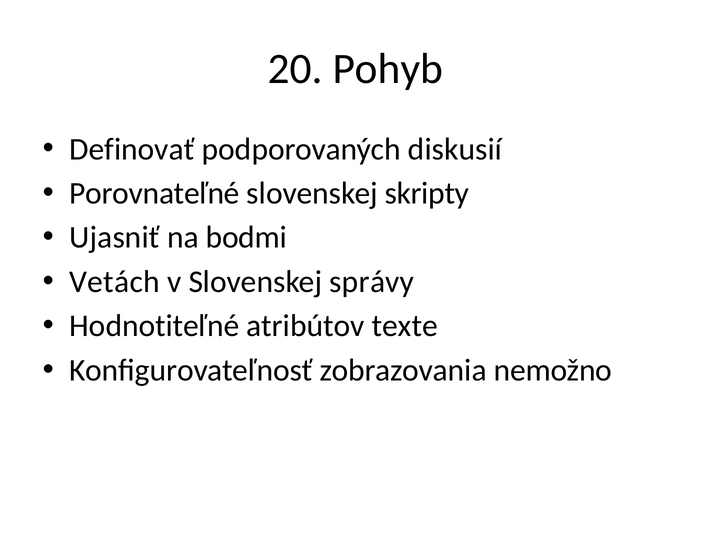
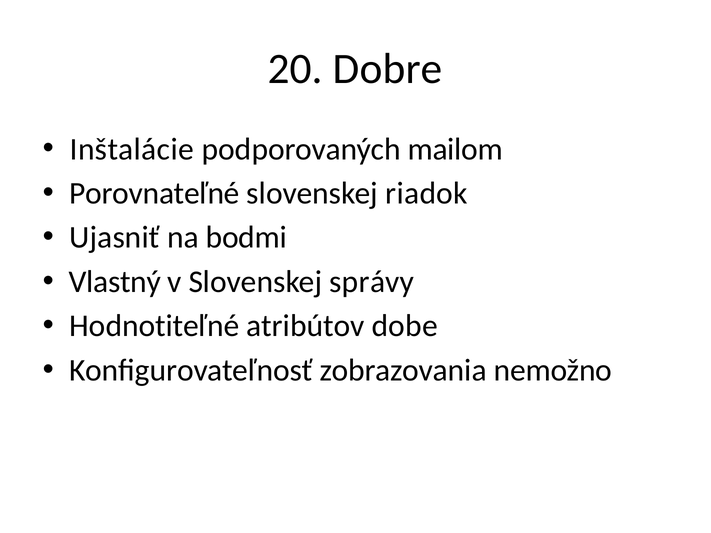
Pohyb: Pohyb -> Dobre (388, 69)
Definovať: Definovať -> Inštalácie (132, 149)
diskusií: diskusií -> mailom (455, 149)
skripty: skripty -> riadok (427, 193)
Vetách: Vetách -> Vlastný (115, 282)
texte: texte -> dobe (405, 326)
